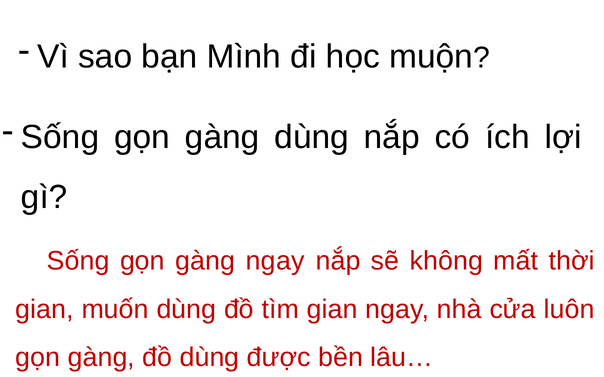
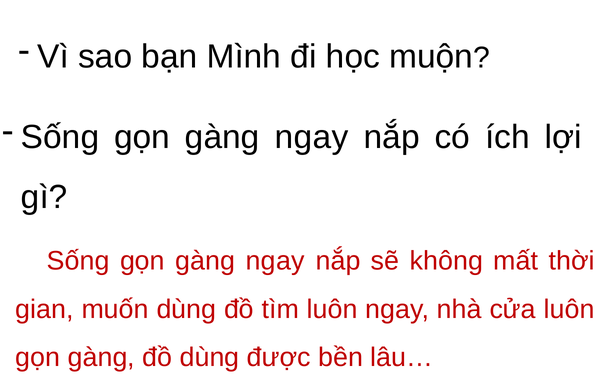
dùng: dùng -> ngay (312, 137)
tìm gian: gian -> luôn (332, 310)
